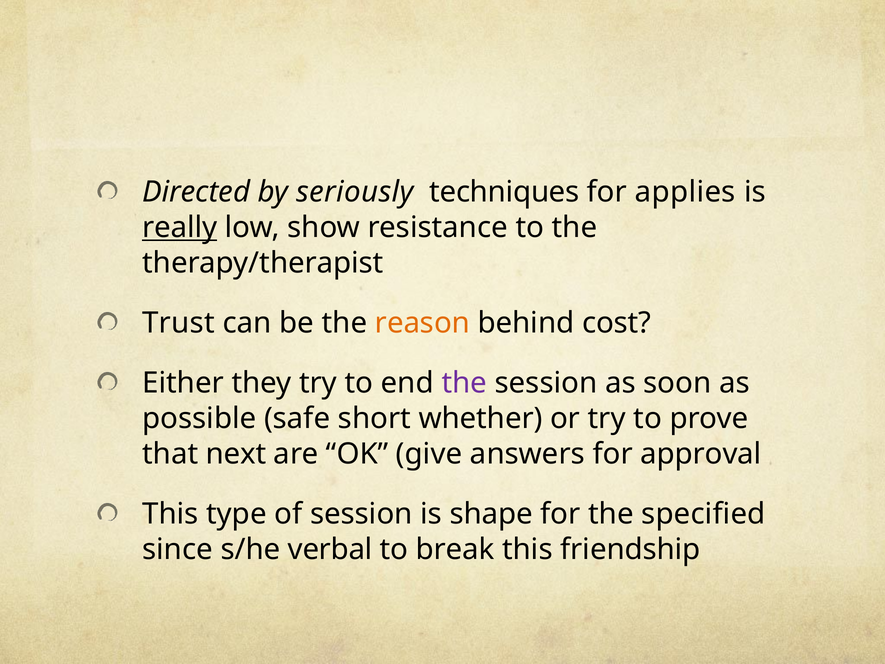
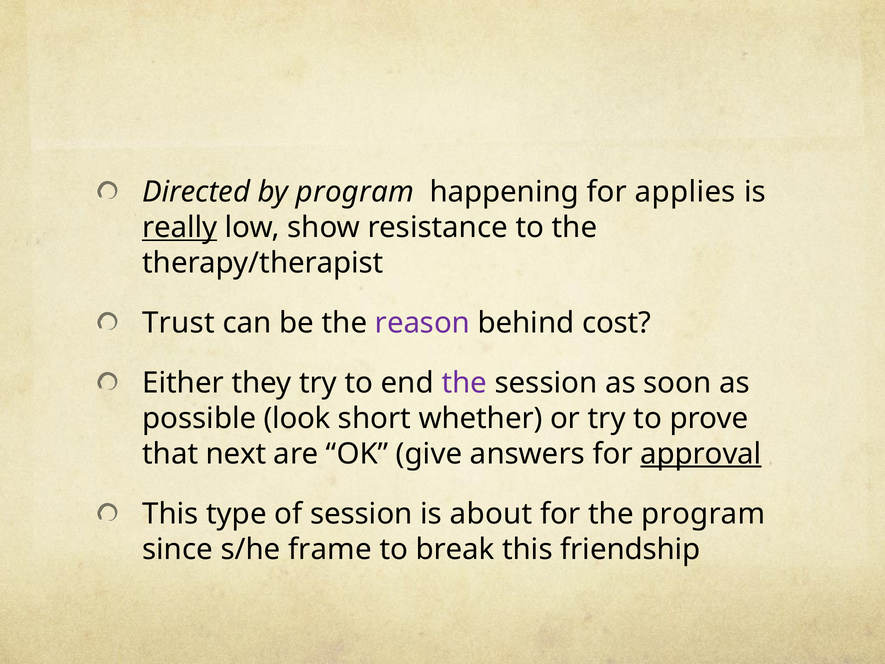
by seriously: seriously -> program (355, 192)
techniques: techniques -> happening (504, 192)
reason colour: orange -> purple (422, 323)
safe: safe -> look (297, 418)
approval underline: none -> present (701, 454)
shape: shape -> about (491, 514)
the specified: specified -> program (703, 514)
verbal: verbal -> frame (330, 549)
